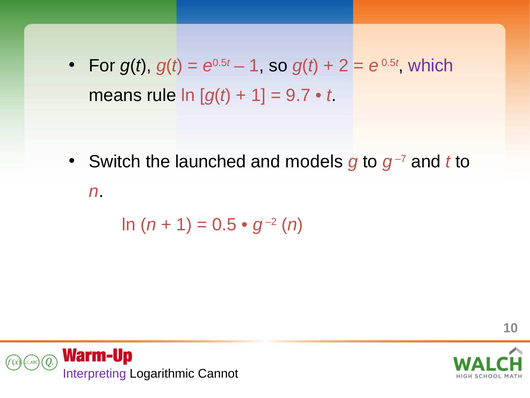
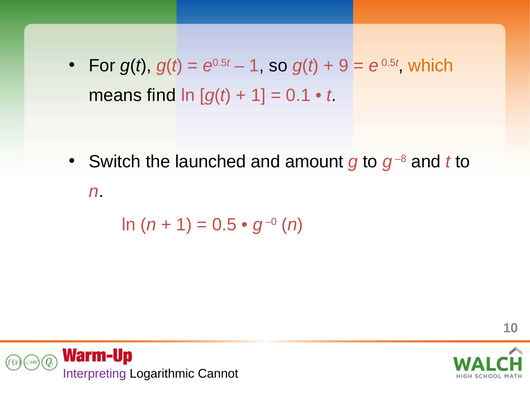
2: 2 -> 9 (344, 65)
which colour: purple -> orange (431, 65)
rule: rule -> find (161, 95)
9.7: 9.7 -> 0.1 (298, 95)
models: models -> amount (314, 162)
–7: –7 -> –8 (401, 159)
–2: –2 -> –0 (271, 222)
